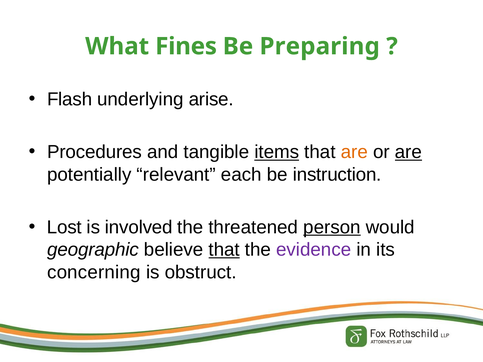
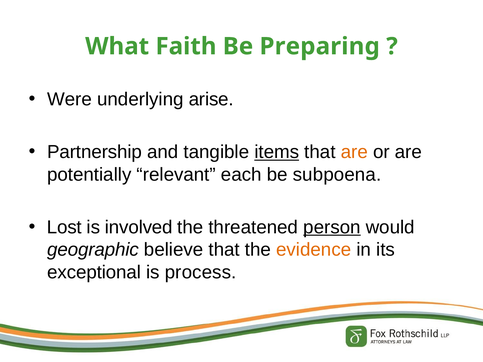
Fines: Fines -> Faith (186, 46)
Flash: Flash -> Were (70, 100)
Procedures: Procedures -> Partnership (95, 152)
are underline: present -> none (408, 152)
instruction: instruction -> subpoena (337, 175)
that underline: present -> none (224, 250)
evidence colour: purple -> orange (314, 250)
concerning: concerning -> exceptional (94, 272)
obstruct: obstruct -> process (201, 272)
